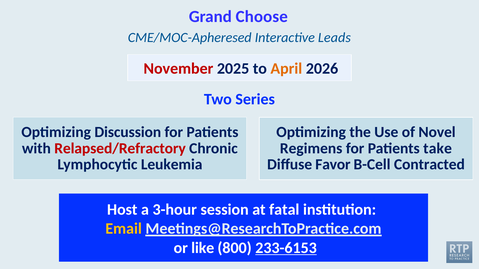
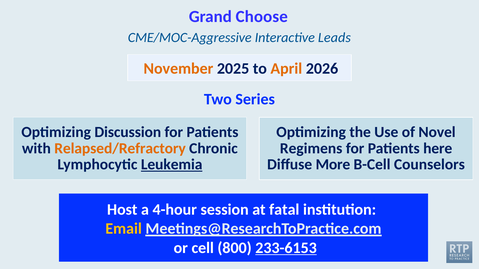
CME/MOC-Apheresed: CME/MOC-Apheresed -> CME/MOC-Aggressive (190, 37)
November colour: red -> orange (178, 69)
Relapsed/Refractory colour: red -> orange (120, 149)
take: take -> here (438, 149)
Leukemia underline: none -> present (172, 165)
Favor: Favor -> More (333, 165)
Contracted: Contracted -> Counselors (429, 165)
3-hour: 3-hour -> 4-hour (175, 210)
like: like -> cell (203, 248)
